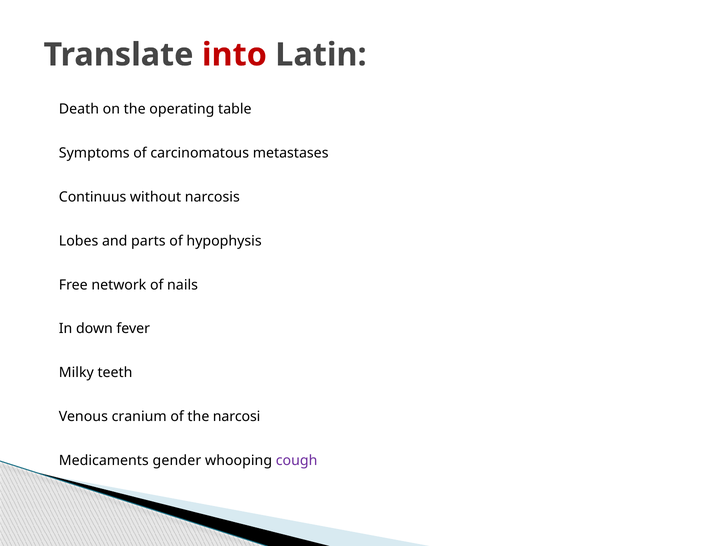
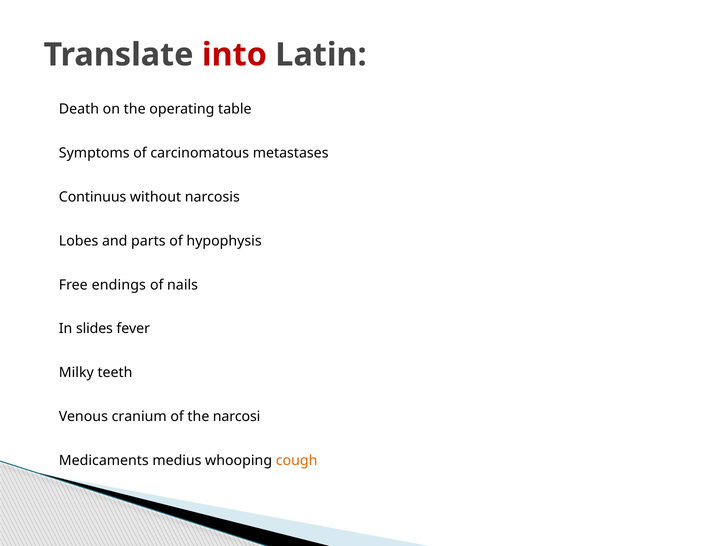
network: network -> endings (119, 285)
down: down -> slides (94, 329)
gender: gender -> medius (177, 460)
cough colour: purple -> orange (297, 460)
